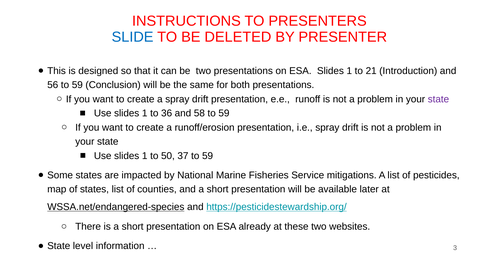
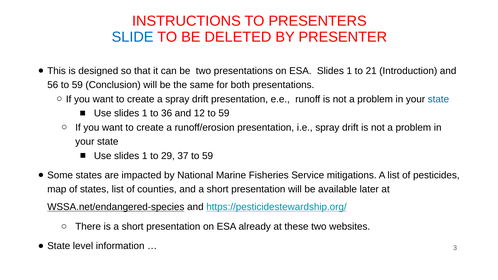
state colour: purple -> blue (438, 99)
58: 58 -> 12 (199, 113)
50: 50 -> 29 (168, 156)
